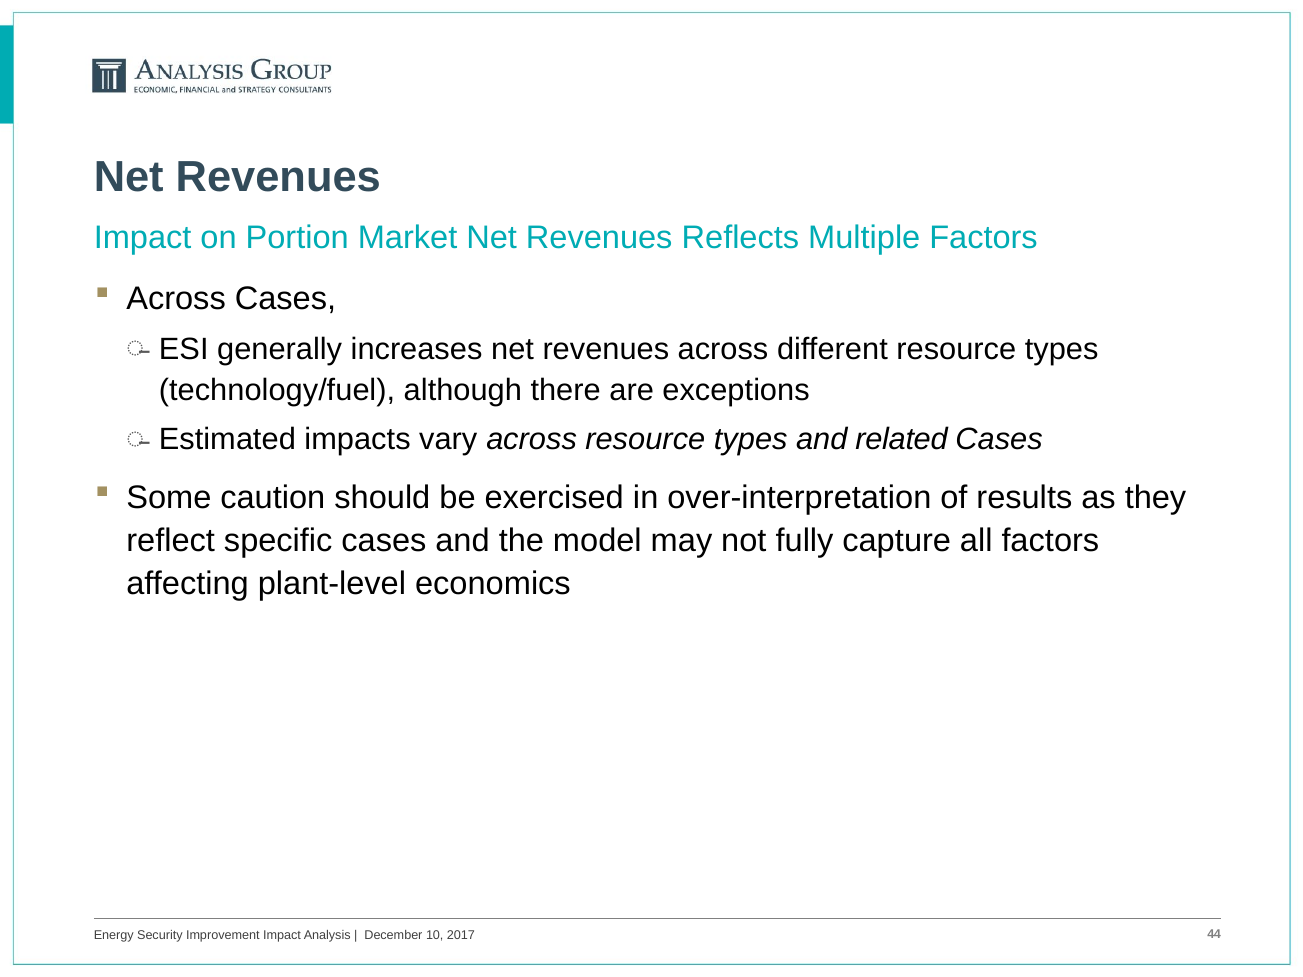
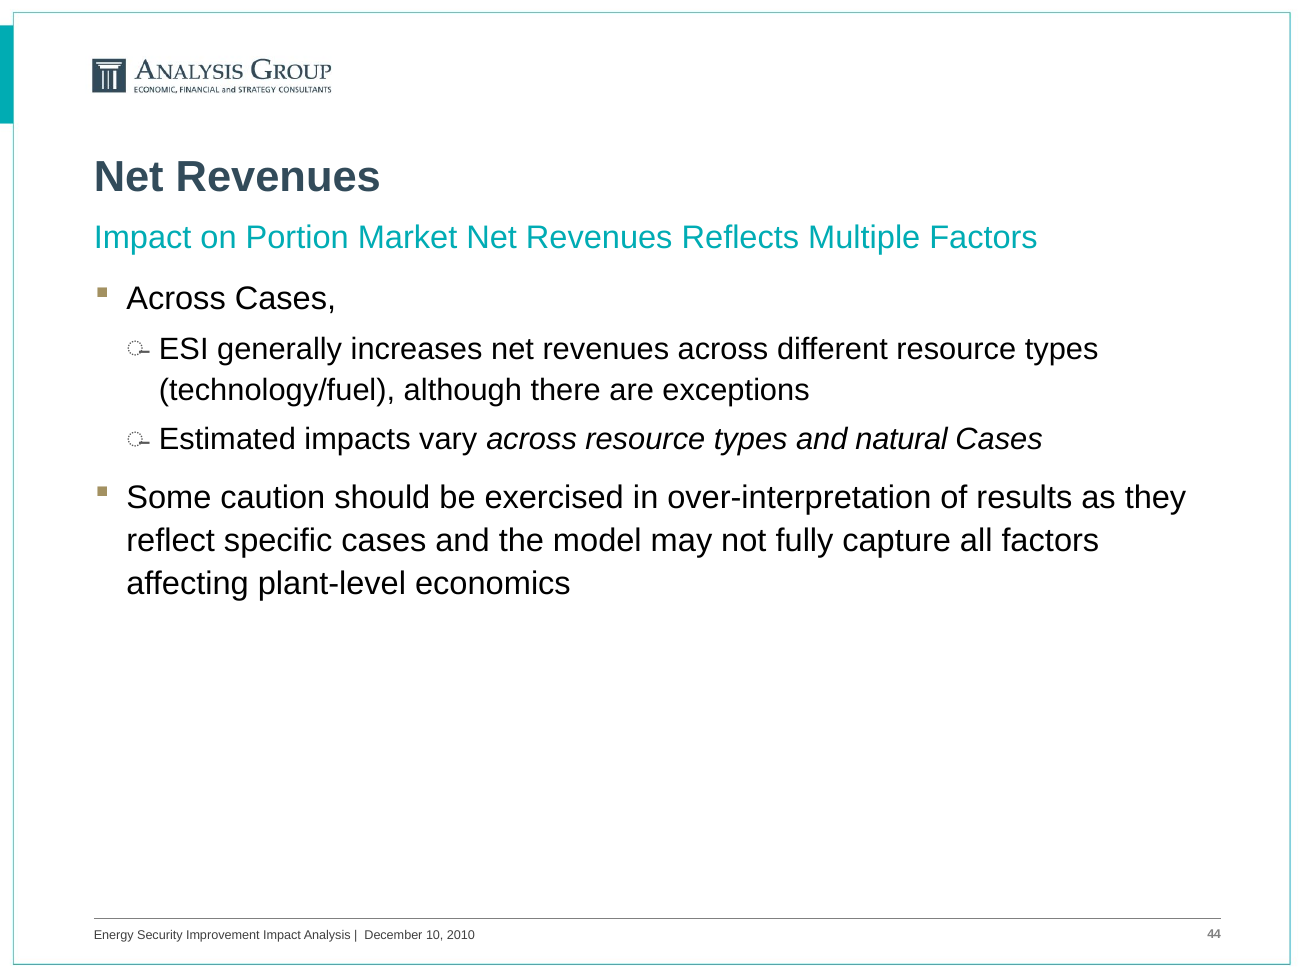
related: related -> natural (902, 440)
2017: 2017 -> 2010 (461, 935)
